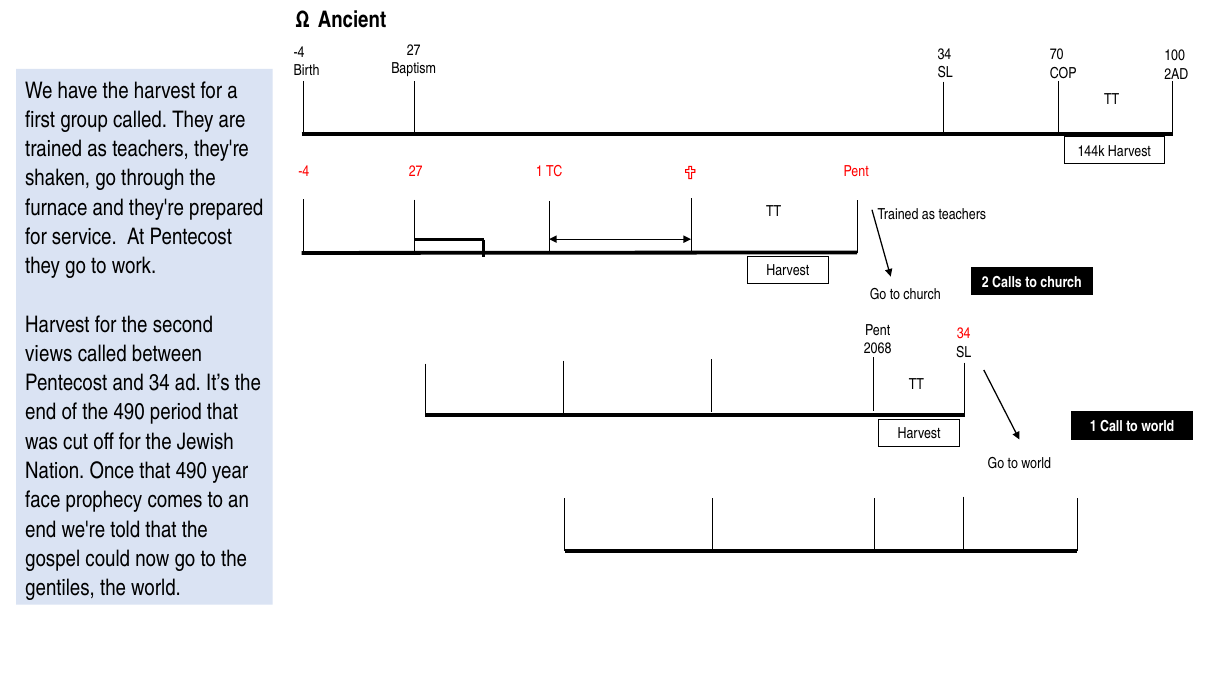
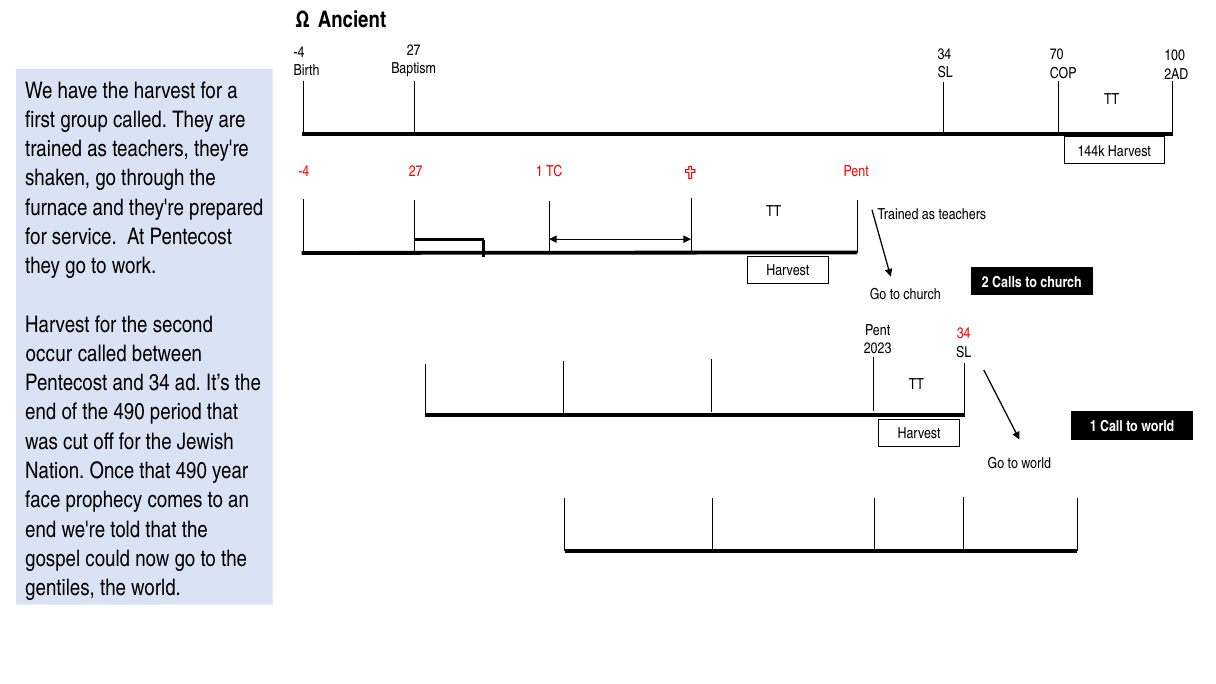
2068: 2068 -> 2023 (878, 349)
views: views -> occur (49, 354)
